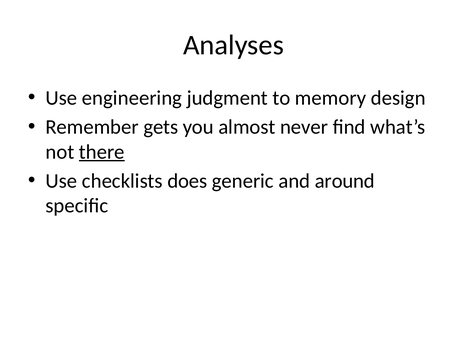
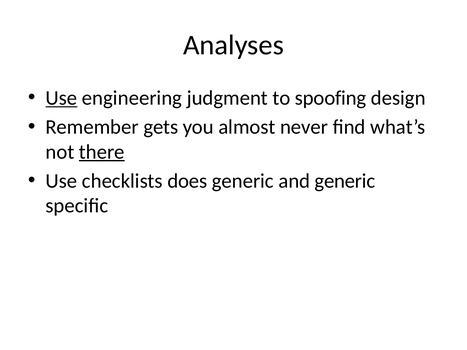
Use underline: none -> present (61, 98)
memory: memory -> spoofing (331, 98)
and around: around -> generic (345, 181)
